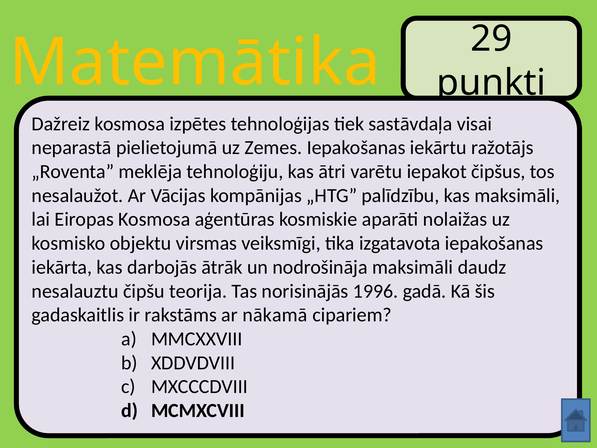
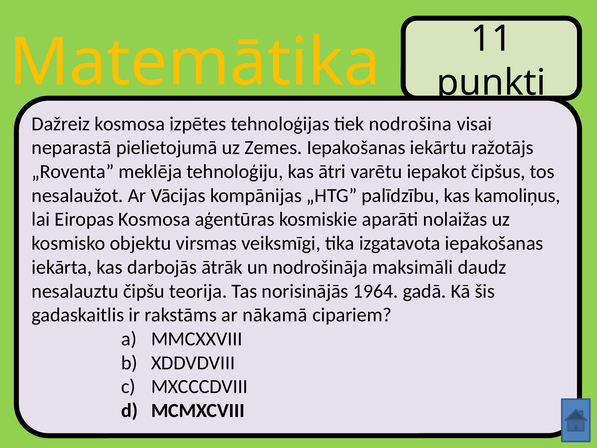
29: 29 -> 11 (491, 39)
sastāvdaļa: sastāvdaļa -> nodrošina (410, 124)
kas maksimāli: maksimāli -> kamoliņus (517, 195)
1996: 1996 -> 1964 (376, 291)
